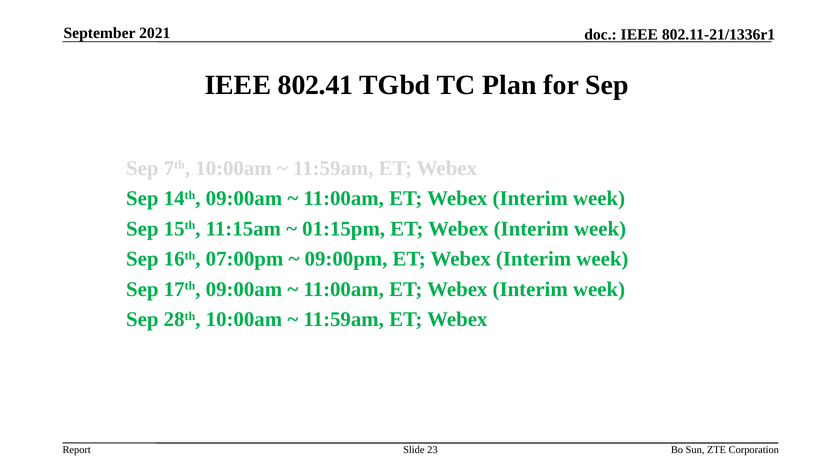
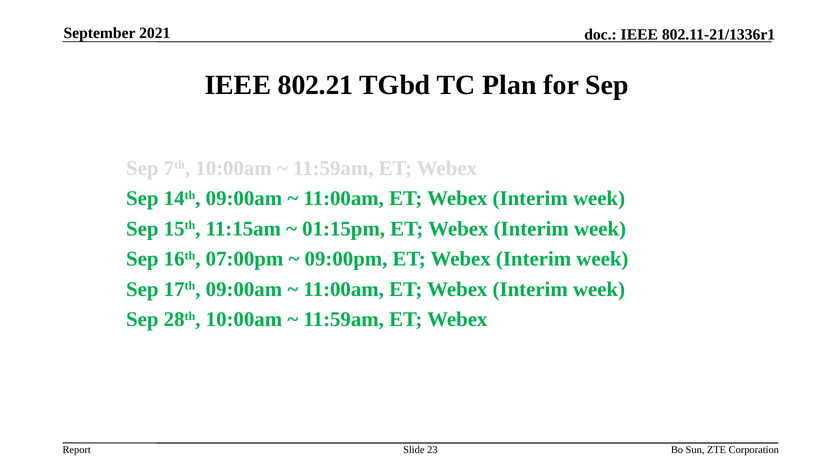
802.41: 802.41 -> 802.21 (316, 85)
